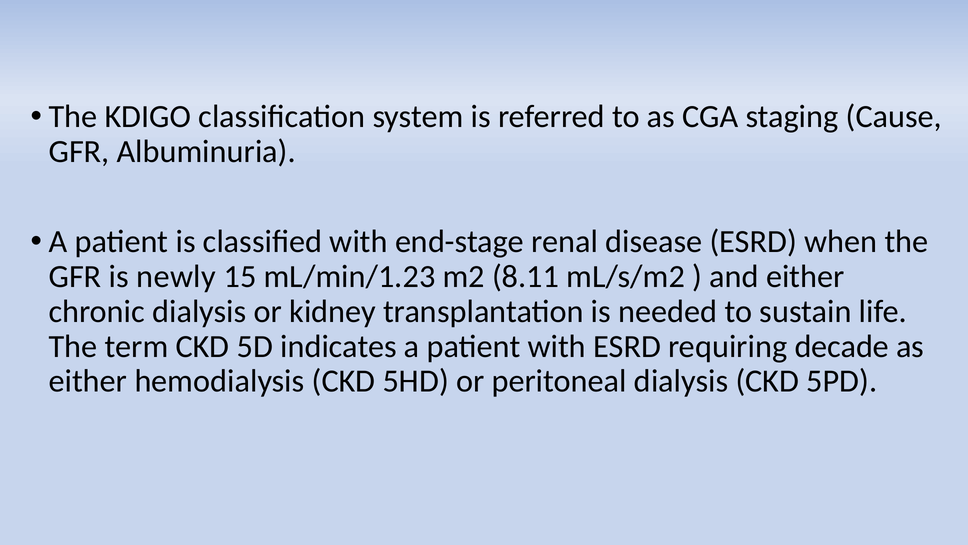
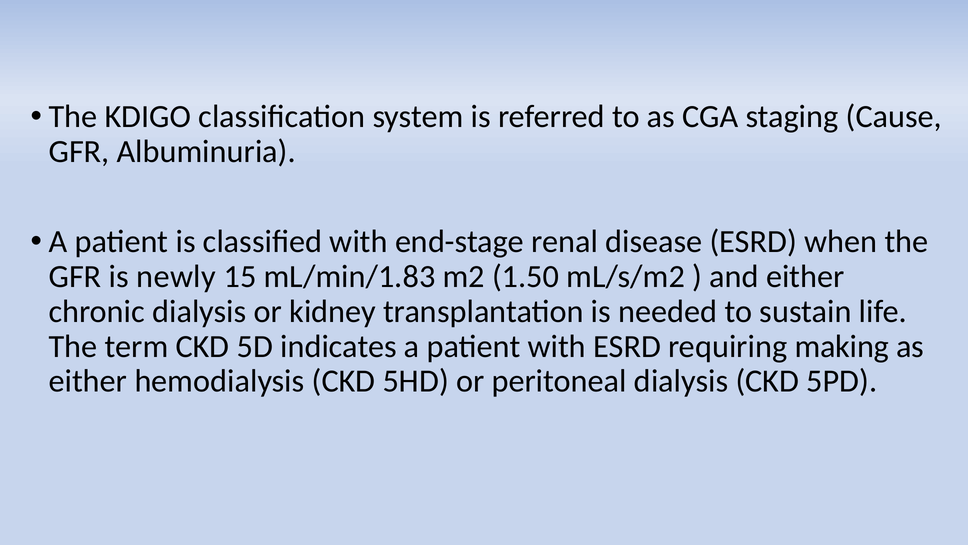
mL/min/1.23: mL/min/1.23 -> mL/min/1.83 (350, 276)
8.11: 8.11 -> 1.50 (526, 276)
decade: decade -> making (842, 346)
